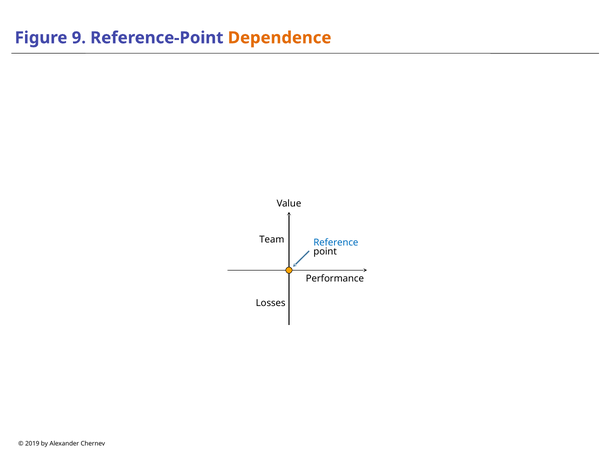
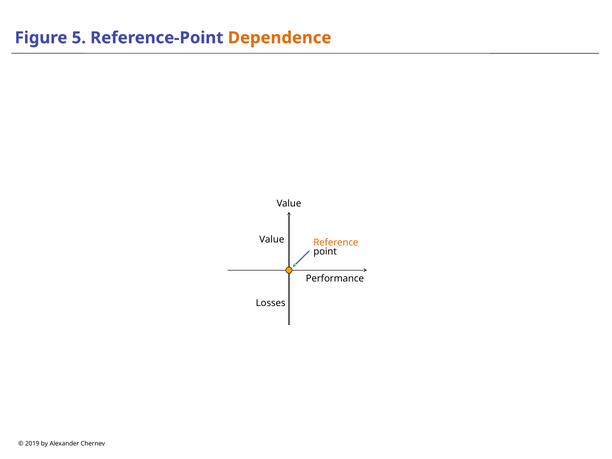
9: 9 -> 5 (79, 38)
Team: Team -> Value (272, 240)
Reference colour: blue -> orange (336, 243)
